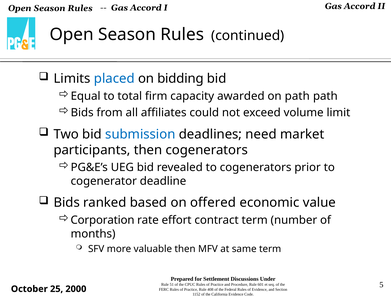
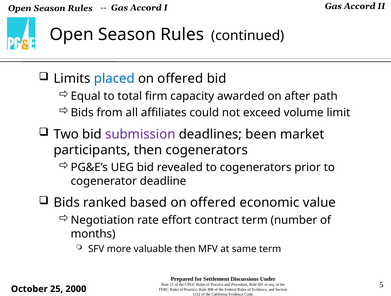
bidding: bidding -> offered (180, 79)
on path: path -> after (297, 96)
submission colour: blue -> purple (140, 134)
need: need -> been (261, 134)
Corporation: Corporation -> Negotiation (102, 220)
